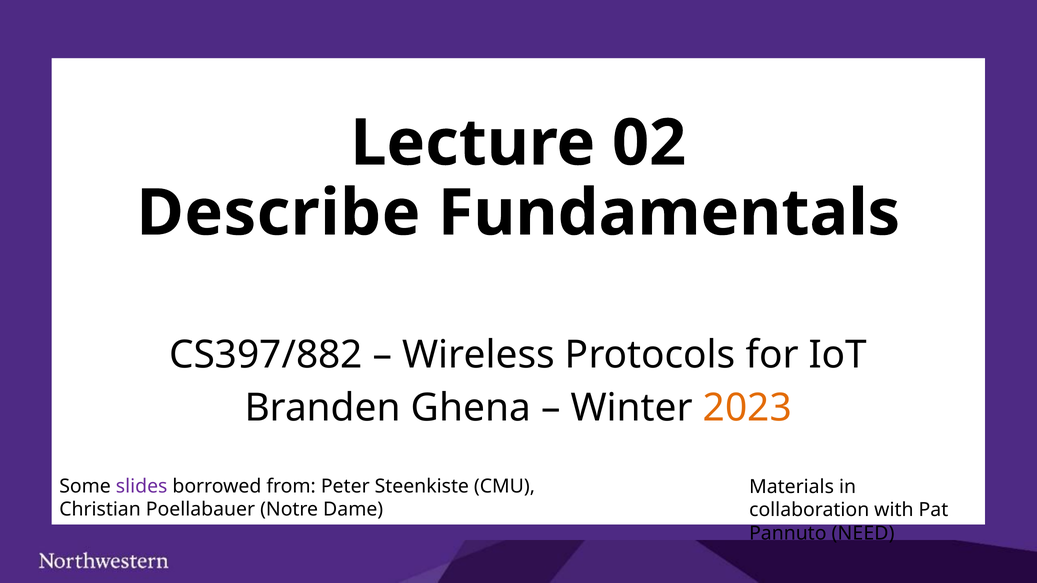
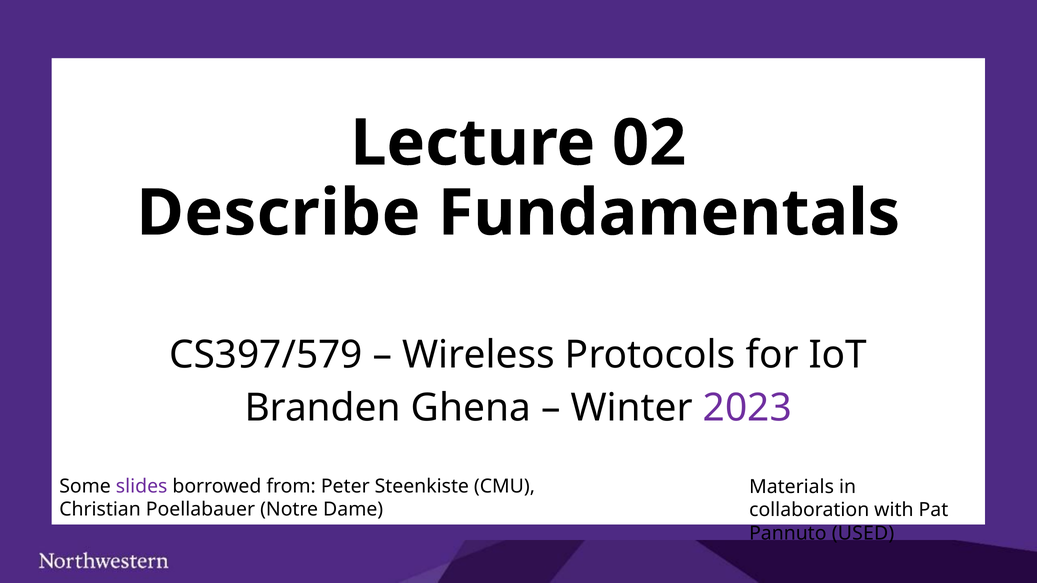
CS397/882: CS397/882 -> CS397/579 (266, 355)
2023 colour: orange -> purple (747, 408)
NEED: NEED -> USED (863, 534)
